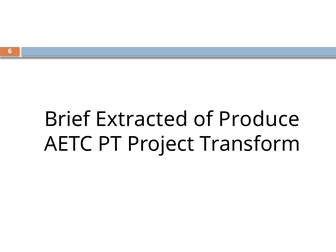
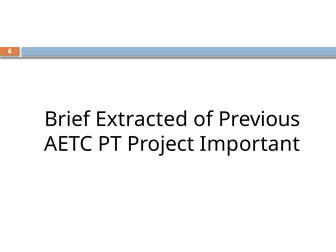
Produce: Produce -> Previous (259, 119)
Transform: Transform -> Important (250, 144)
